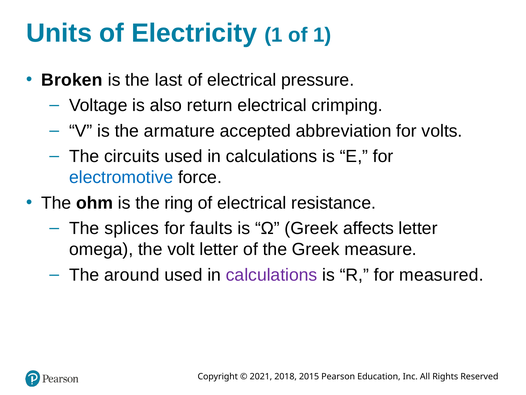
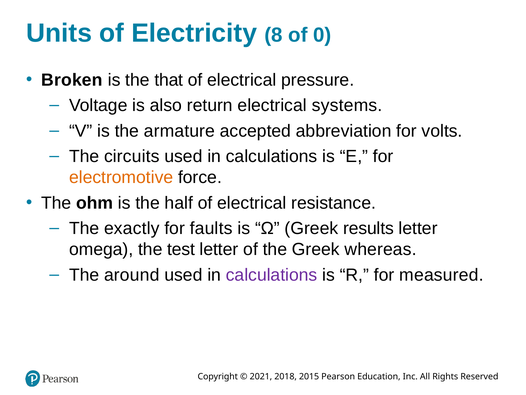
Electricity 1: 1 -> 8 (274, 35)
of 1: 1 -> 0 (322, 35)
last: last -> that (169, 80)
crimping: crimping -> systems (347, 105)
electromotive colour: blue -> orange (121, 177)
ring: ring -> half (179, 203)
splices: splices -> exactly (132, 228)
affects: affects -> results (368, 228)
volt: volt -> test (181, 249)
measure: measure -> whereas (381, 249)
